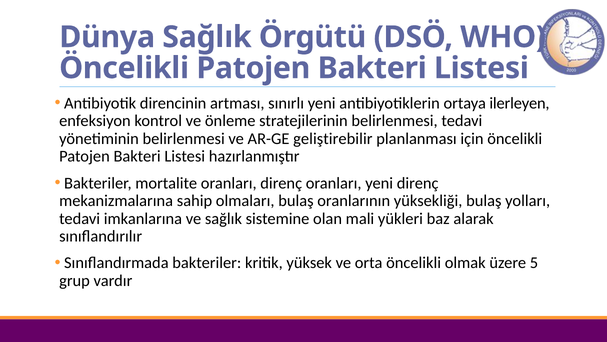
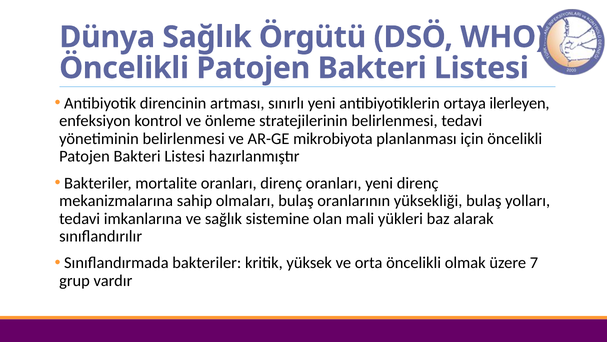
geliştirebilir: geliştirebilir -> mikrobiyota (333, 138)
5: 5 -> 7 (534, 263)
